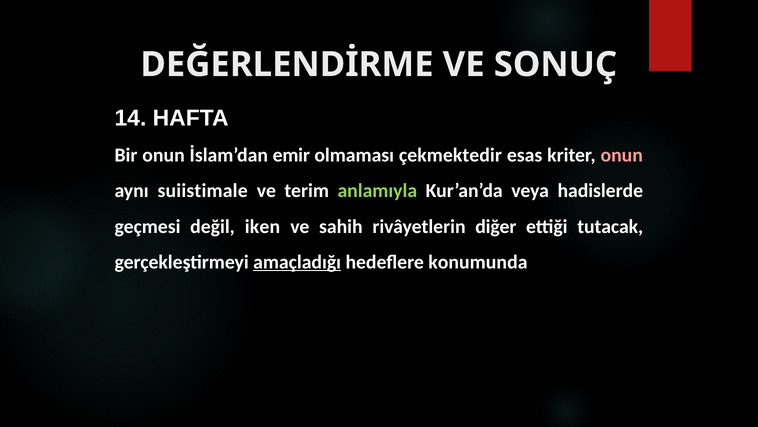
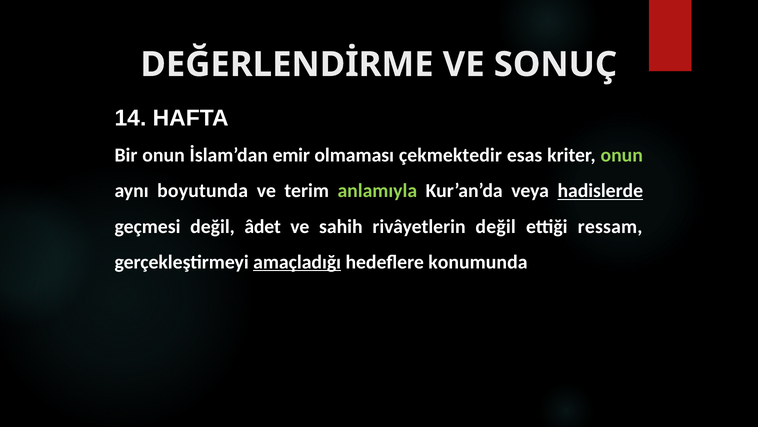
onun colour: pink -> light green (622, 155)
suiistimale: suiistimale -> boyutunda (203, 191)
hadislerde underline: none -> present (600, 191)
iken: iken -> âdet (263, 226)
rivâyetlerin diğer: diğer -> değil (496, 226)
tutacak: tutacak -> ressam (610, 226)
